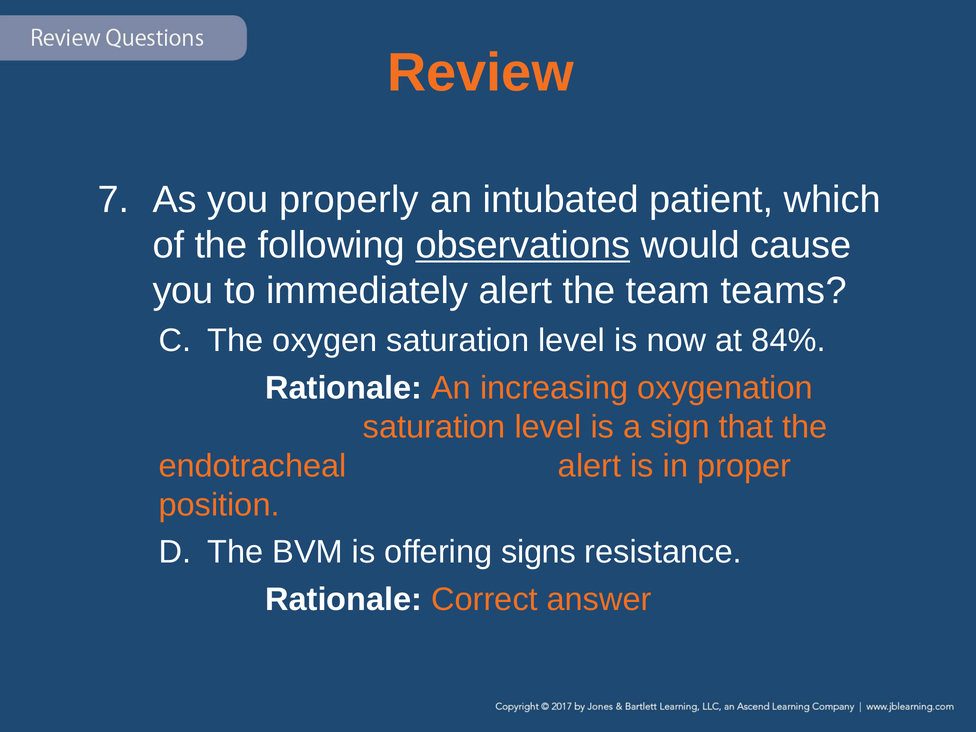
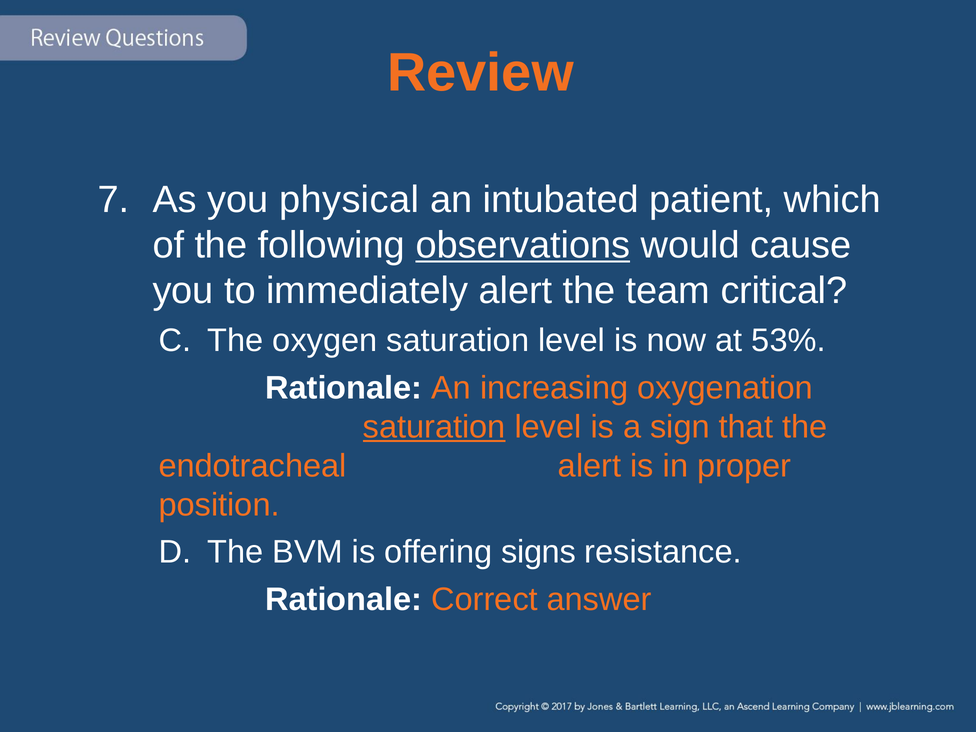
properly: properly -> physical (349, 200)
teams: teams -> critical (784, 291)
84%: 84% -> 53% (789, 341)
saturation underline: none -> present (434, 427)
